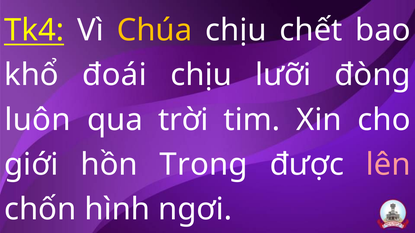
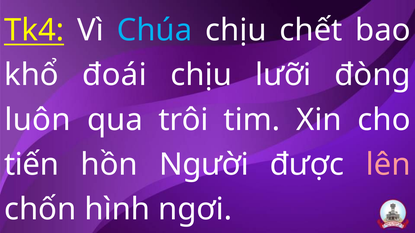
Chúa colour: yellow -> light blue (154, 30)
trời: trời -> trôi (183, 120)
giới: giới -> tiến (32, 165)
Trong: Trong -> Người (204, 165)
